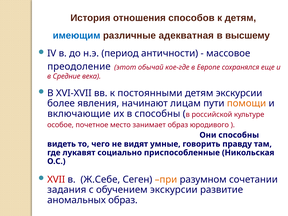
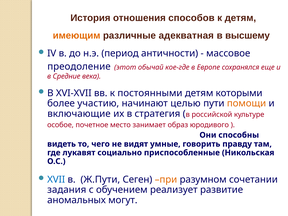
имеющим colour: blue -> orange (77, 35)
детям экскурсии: экскурсии -> которыми (239, 93)
явления: явления -> участию (98, 103)
лицам: лицам -> целью (185, 103)
в способны: способны -> стратегия (157, 114)
XVII colour: red -> blue (56, 179)
Ж.Себе: Ж.Себе -> Ж.Пути (100, 179)
обучением экскурсии: экскурсии -> реализует (174, 190)
аномальных образ: образ -> могут (123, 200)
